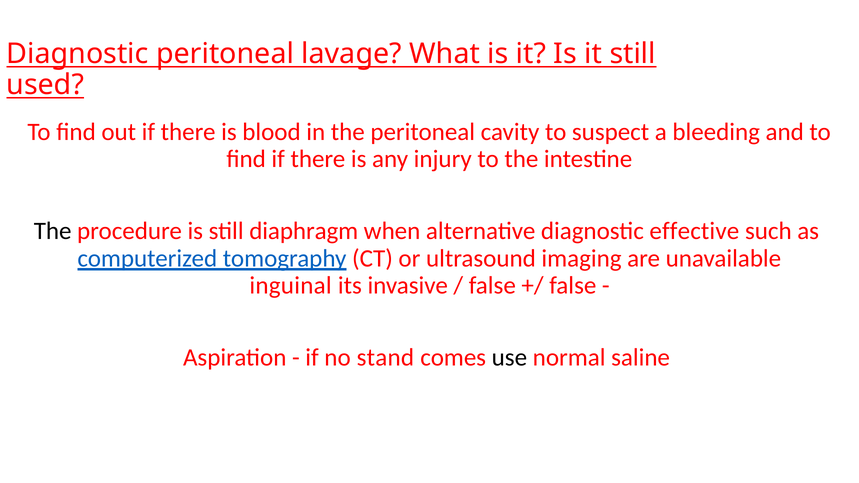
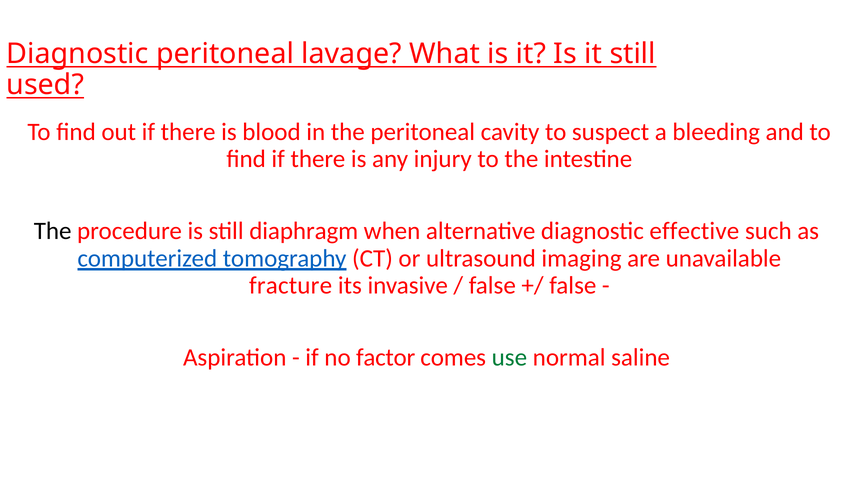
inguinal: inguinal -> fracture (291, 286)
stand: stand -> factor (386, 358)
use colour: black -> green (509, 358)
